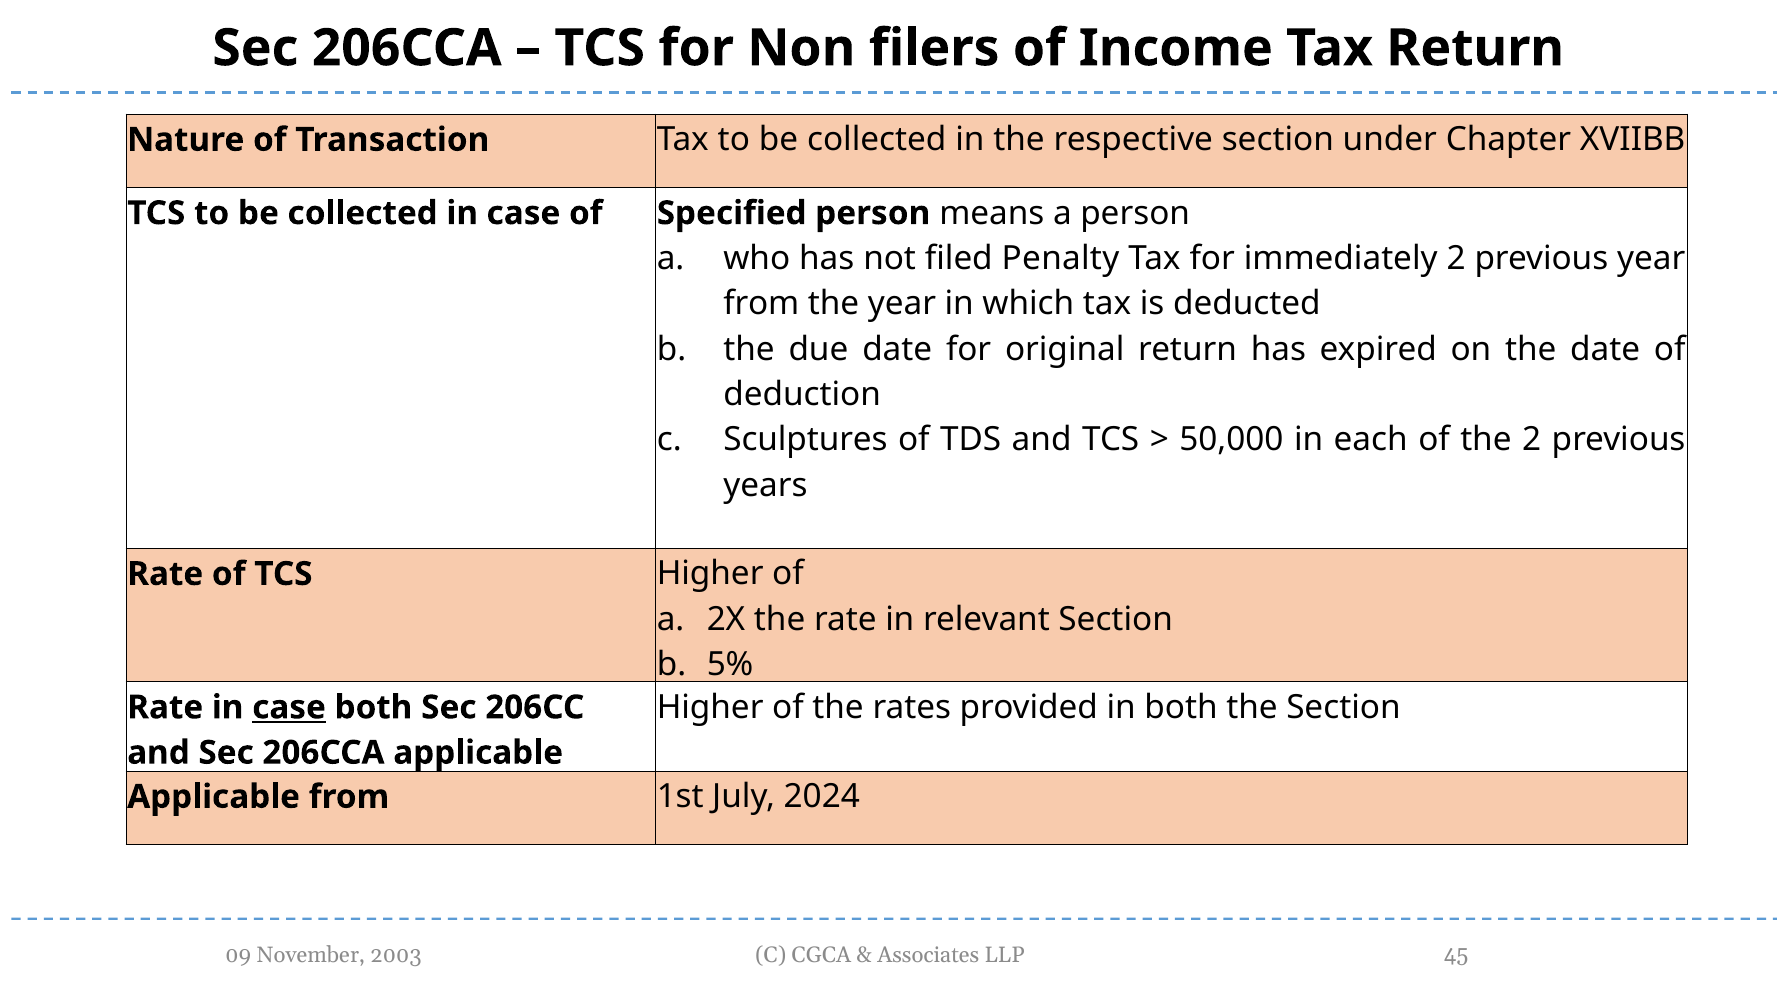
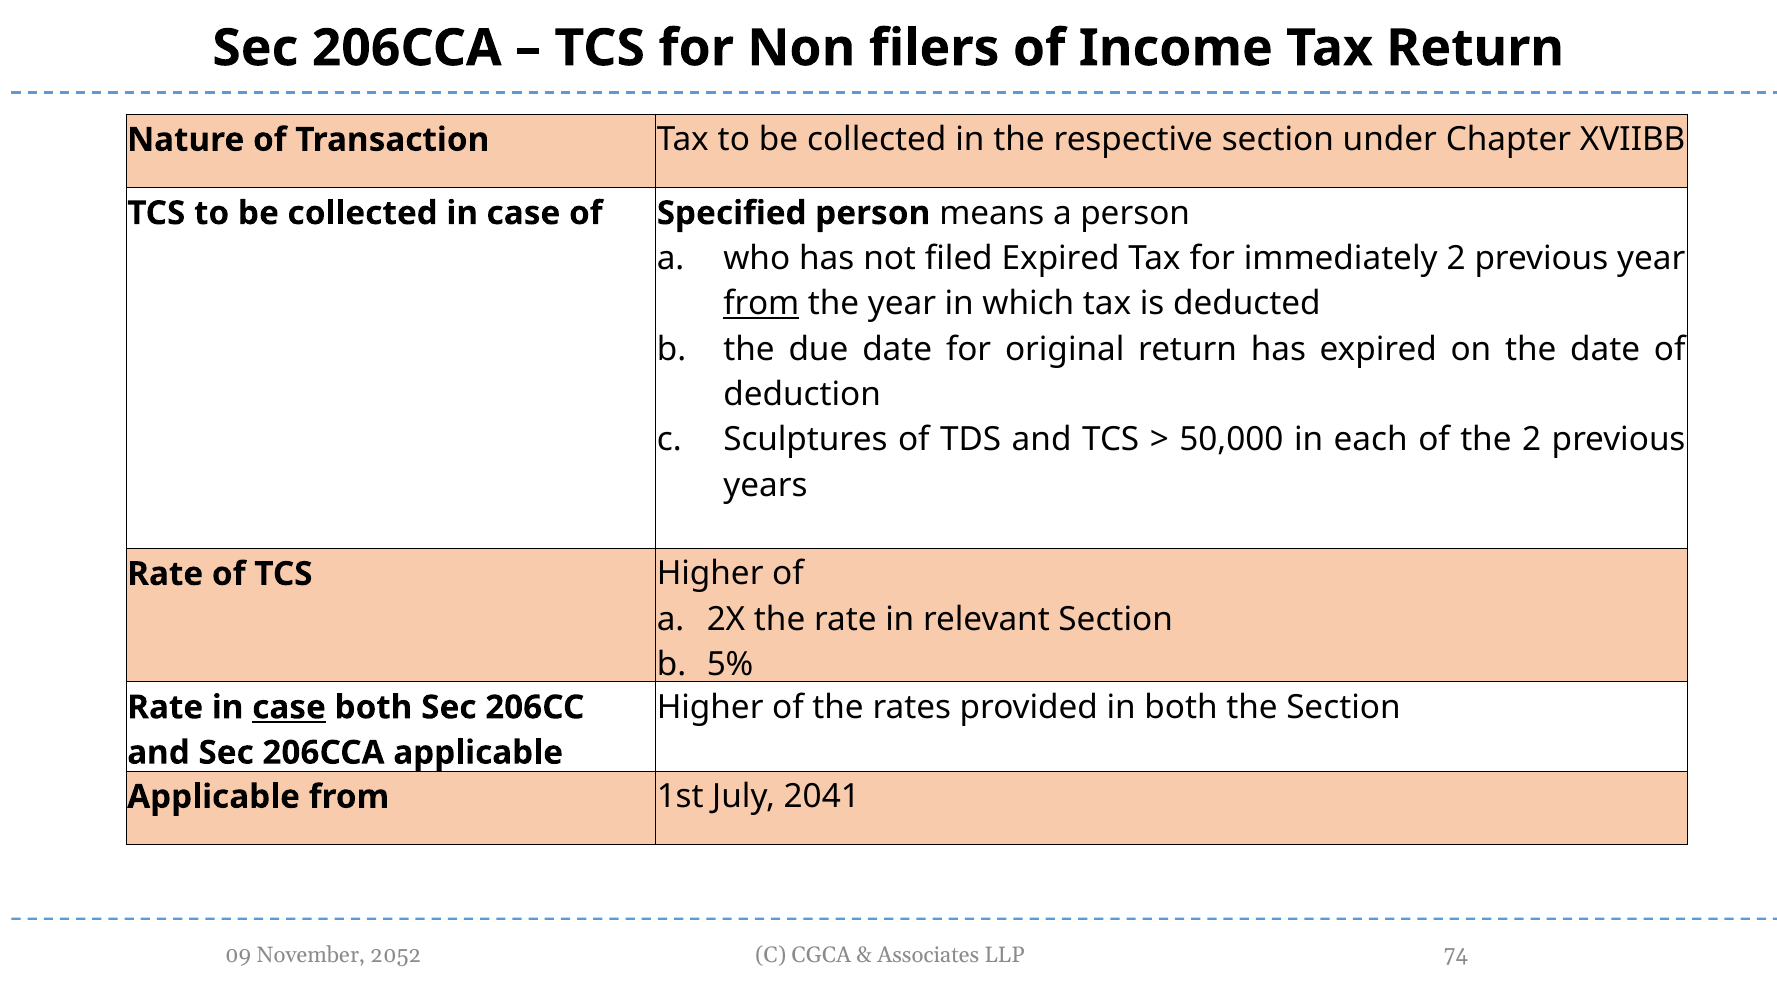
filed Penalty: Penalty -> Expired (1061, 259)
from underline: none -> present (761, 304)
2024: 2024 -> 2041 (822, 797)
2003: 2003 -> 2052 (396, 956)
45: 45 -> 74 (1456, 955)
